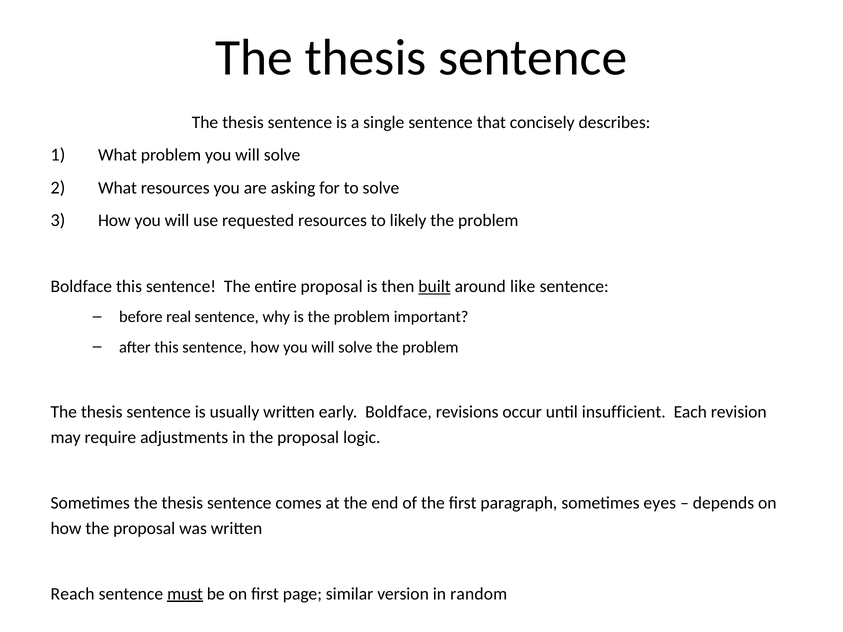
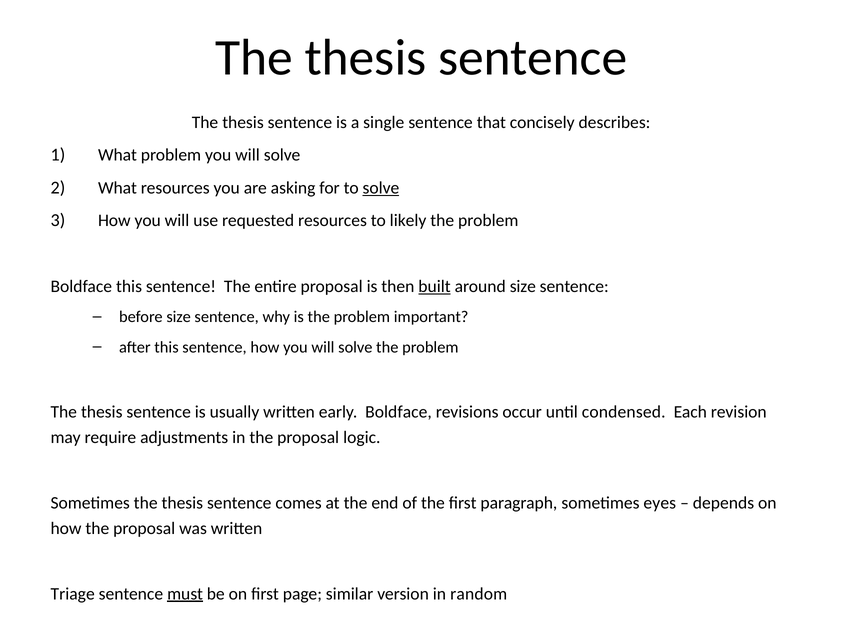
solve underline: none -> present (381, 188)
around like: like -> size (523, 286)
before real: real -> size (179, 317)
insufficient: insufficient -> condensed (624, 412)
Reach: Reach -> Triage (73, 594)
